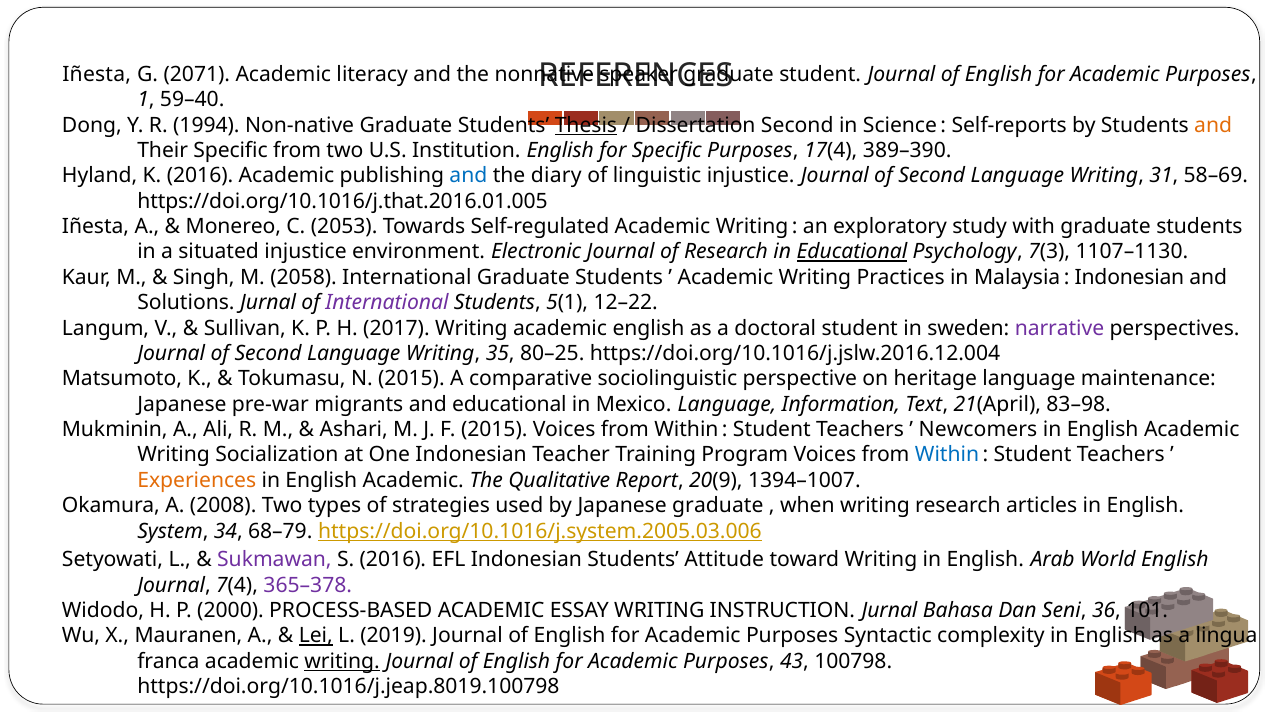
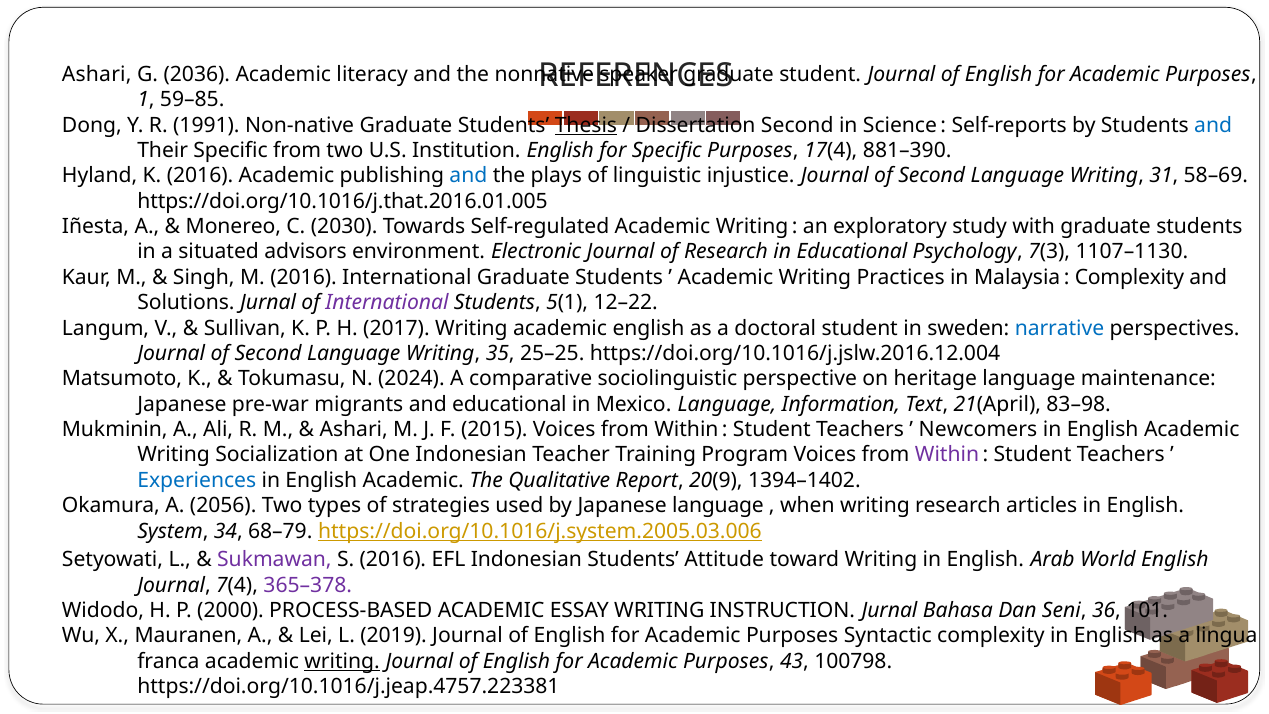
Iñesta: Iñesta -> Ashari (97, 74)
2071: 2071 -> 2036 (197, 74)
59–40: 59–40 -> 59–85 (192, 100)
1994: 1994 -> 1991 (206, 125)
and colour: orange -> blue (1213, 125)
389–390: 389–390 -> 881–390 (907, 150)
diary: diary -> plays (556, 176)
2053: 2053 -> 2030 (344, 227)
situated injustice: injustice -> advisors (306, 252)
Educational underline: present -> none (852, 252)
M 2058: 2058 -> 2016 (304, 277)
Indonesian: Indonesian -> Complexity (1129, 277)
narrative colour: purple -> blue (1059, 328)
80–25: 80–25 -> 25–25 (552, 353)
N 2015: 2015 -> 2024 (411, 379)
Within colour: blue -> purple (947, 455)
Experiences colour: orange -> blue (197, 480)
1394–1007: 1394–1007 -> 1394–1402 (804, 480)
2008: 2008 -> 2056 (223, 506)
Japanese graduate: graduate -> language (718, 506)
Lei underline: present -> none (316, 636)
https://doi.org/10.1016/j.jeap.8019.100798: https://doi.org/10.1016/j.jeap.8019.100798 -> https://doi.org/10.1016/j.jeap.4757.223381 (348, 686)
